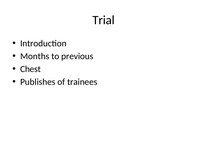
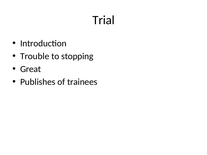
Months: Months -> Trouble (35, 56)
previous: previous -> stopping (77, 56)
Chest: Chest -> Great (31, 69)
